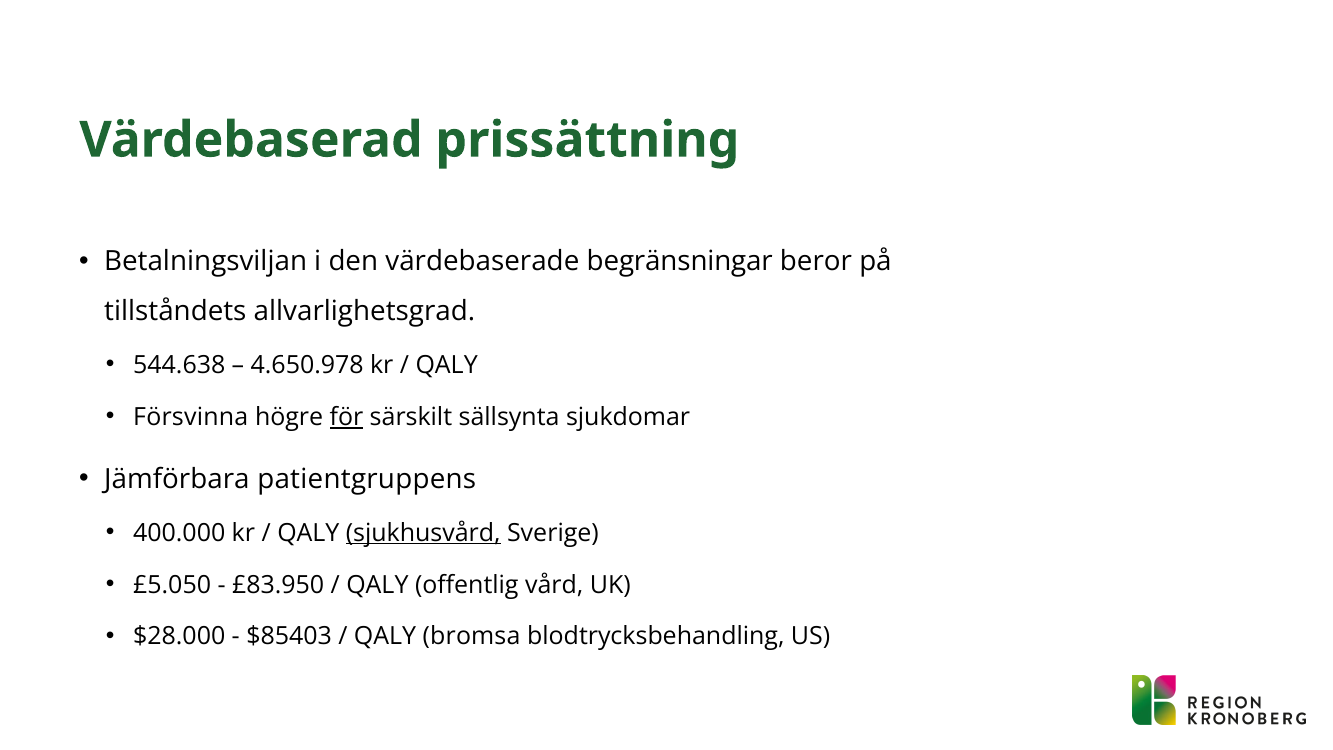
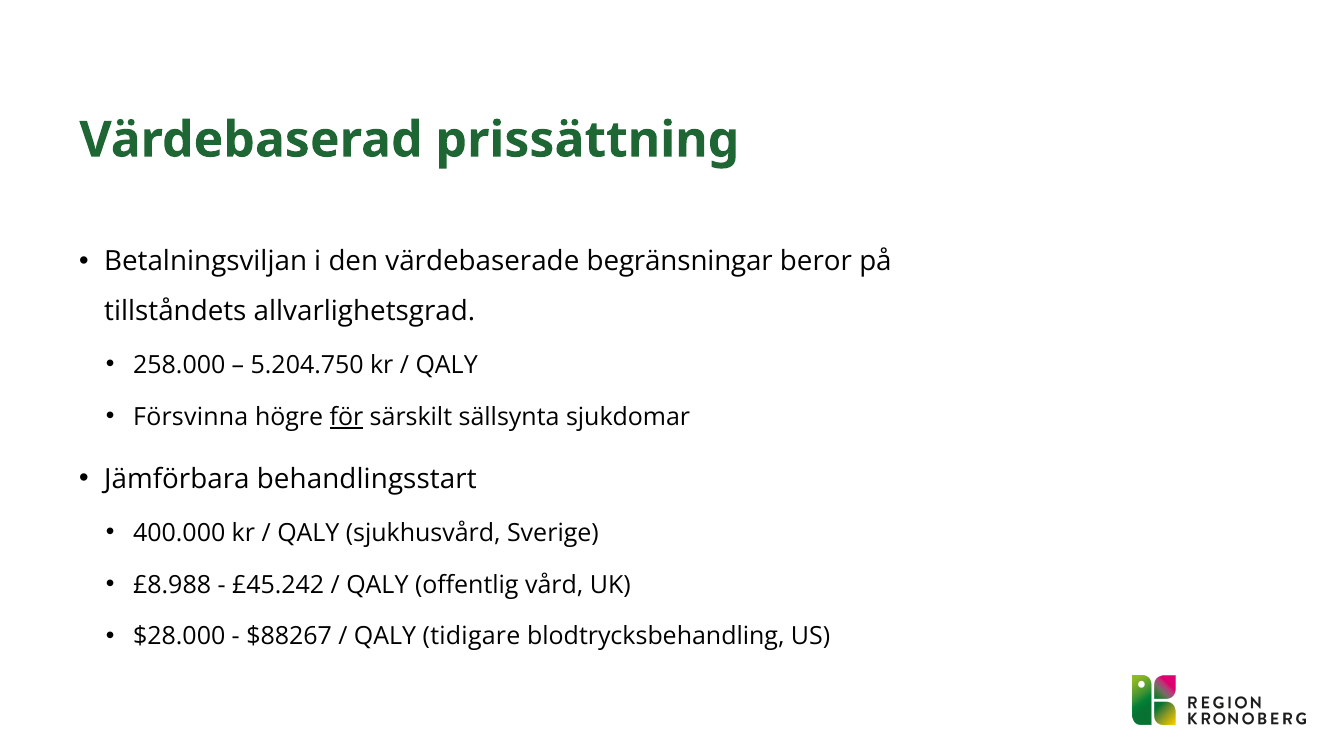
544.638: 544.638 -> 258.000 (179, 365)
4.650.978: 4.650.978 -> 5.204.750 (307, 365)
patientgruppens: patientgruppens -> behandlingsstart (367, 479)
sjukhusvård underline: present -> none (423, 533)
£5.050: £5.050 -> £8.988 (172, 585)
£83.950: £83.950 -> £45.242 (278, 585)
$85403: $85403 -> $88267 (289, 637)
bromsa: bromsa -> tidigare (472, 637)
